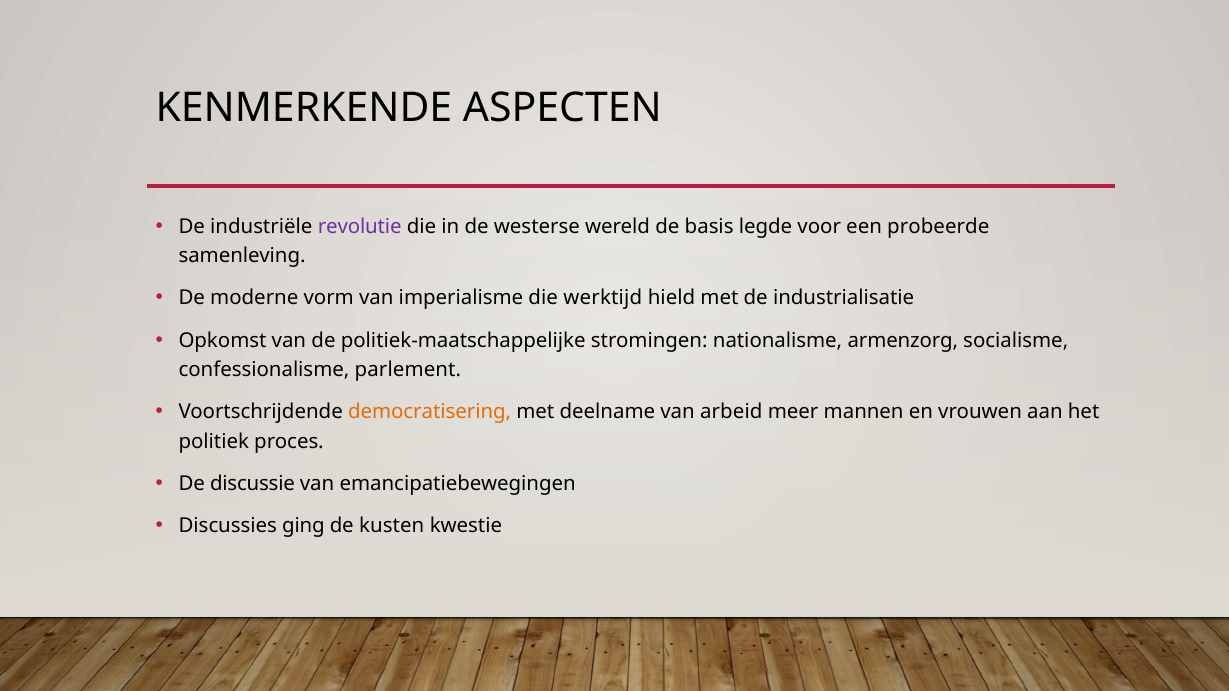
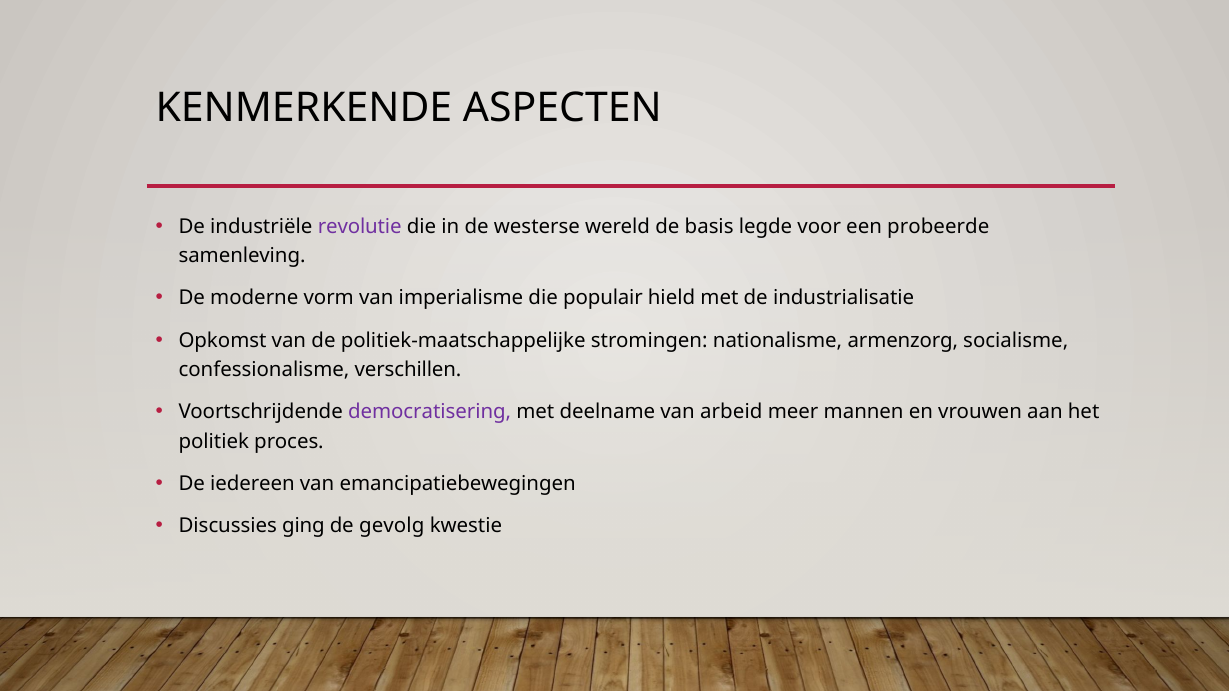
werktijd: werktijd -> populair (603, 298)
parlement: parlement -> verschillen (408, 370)
democratisering colour: orange -> purple (430, 412)
discussie: discussie -> iedereen (252, 484)
kusten: kusten -> gevolg (392, 526)
